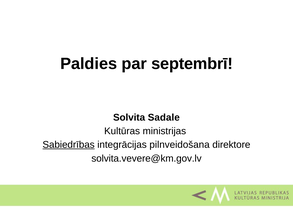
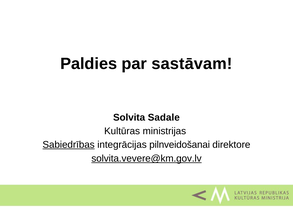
septembrī: septembrī -> sastāvam (192, 64)
pilnveidošana: pilnveidošana -> pilnveidošanai (180, 145)
solvita.vevere@km.gov.lv underline: none -> present (147, 158)
